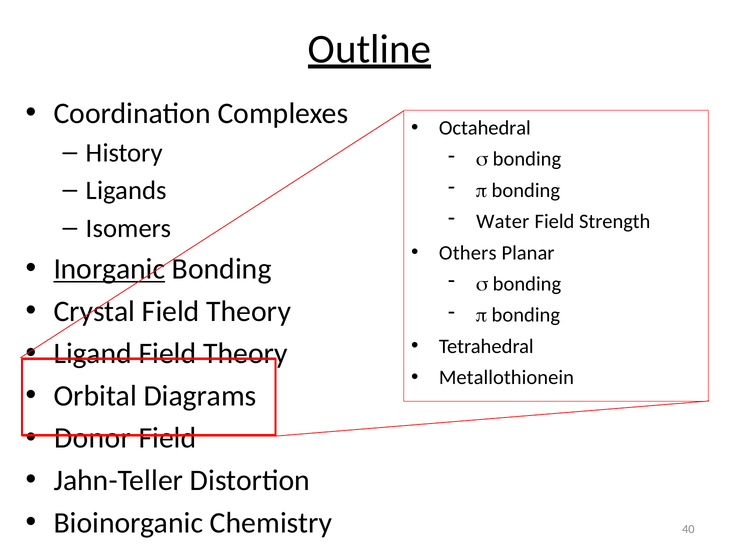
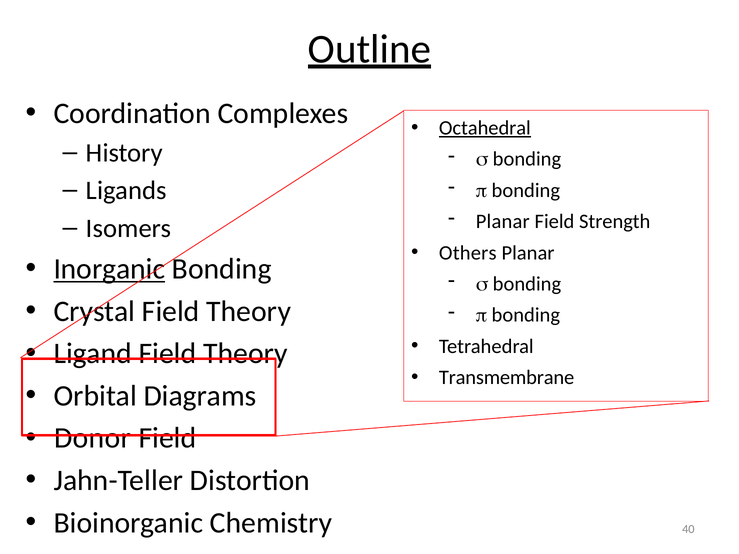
Octahedral underline: none -> present (485, 128)
Water: Water -> Planar (503, 222)
Metallothionein: Metallothionein -> Transmembrane (507, 378)
